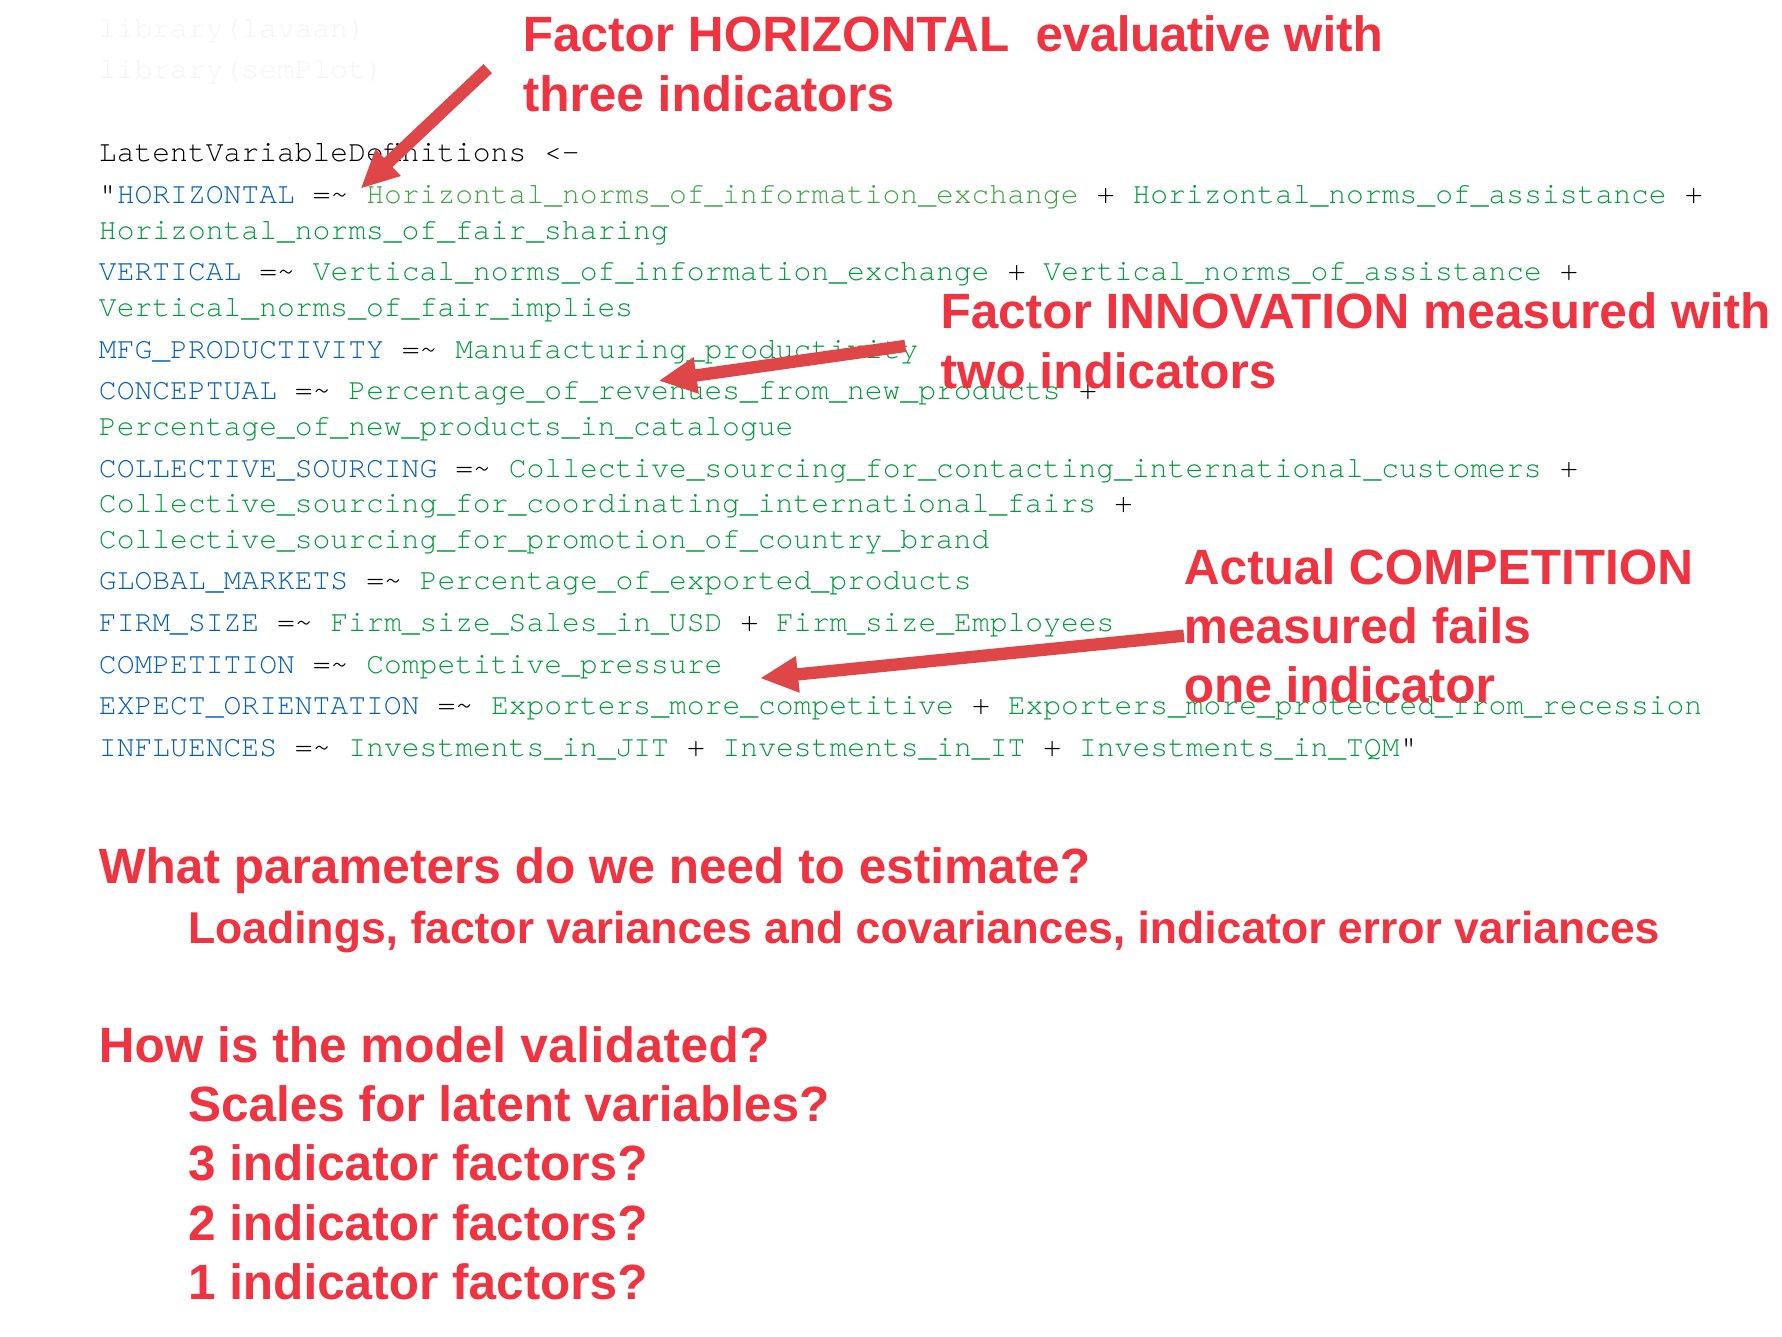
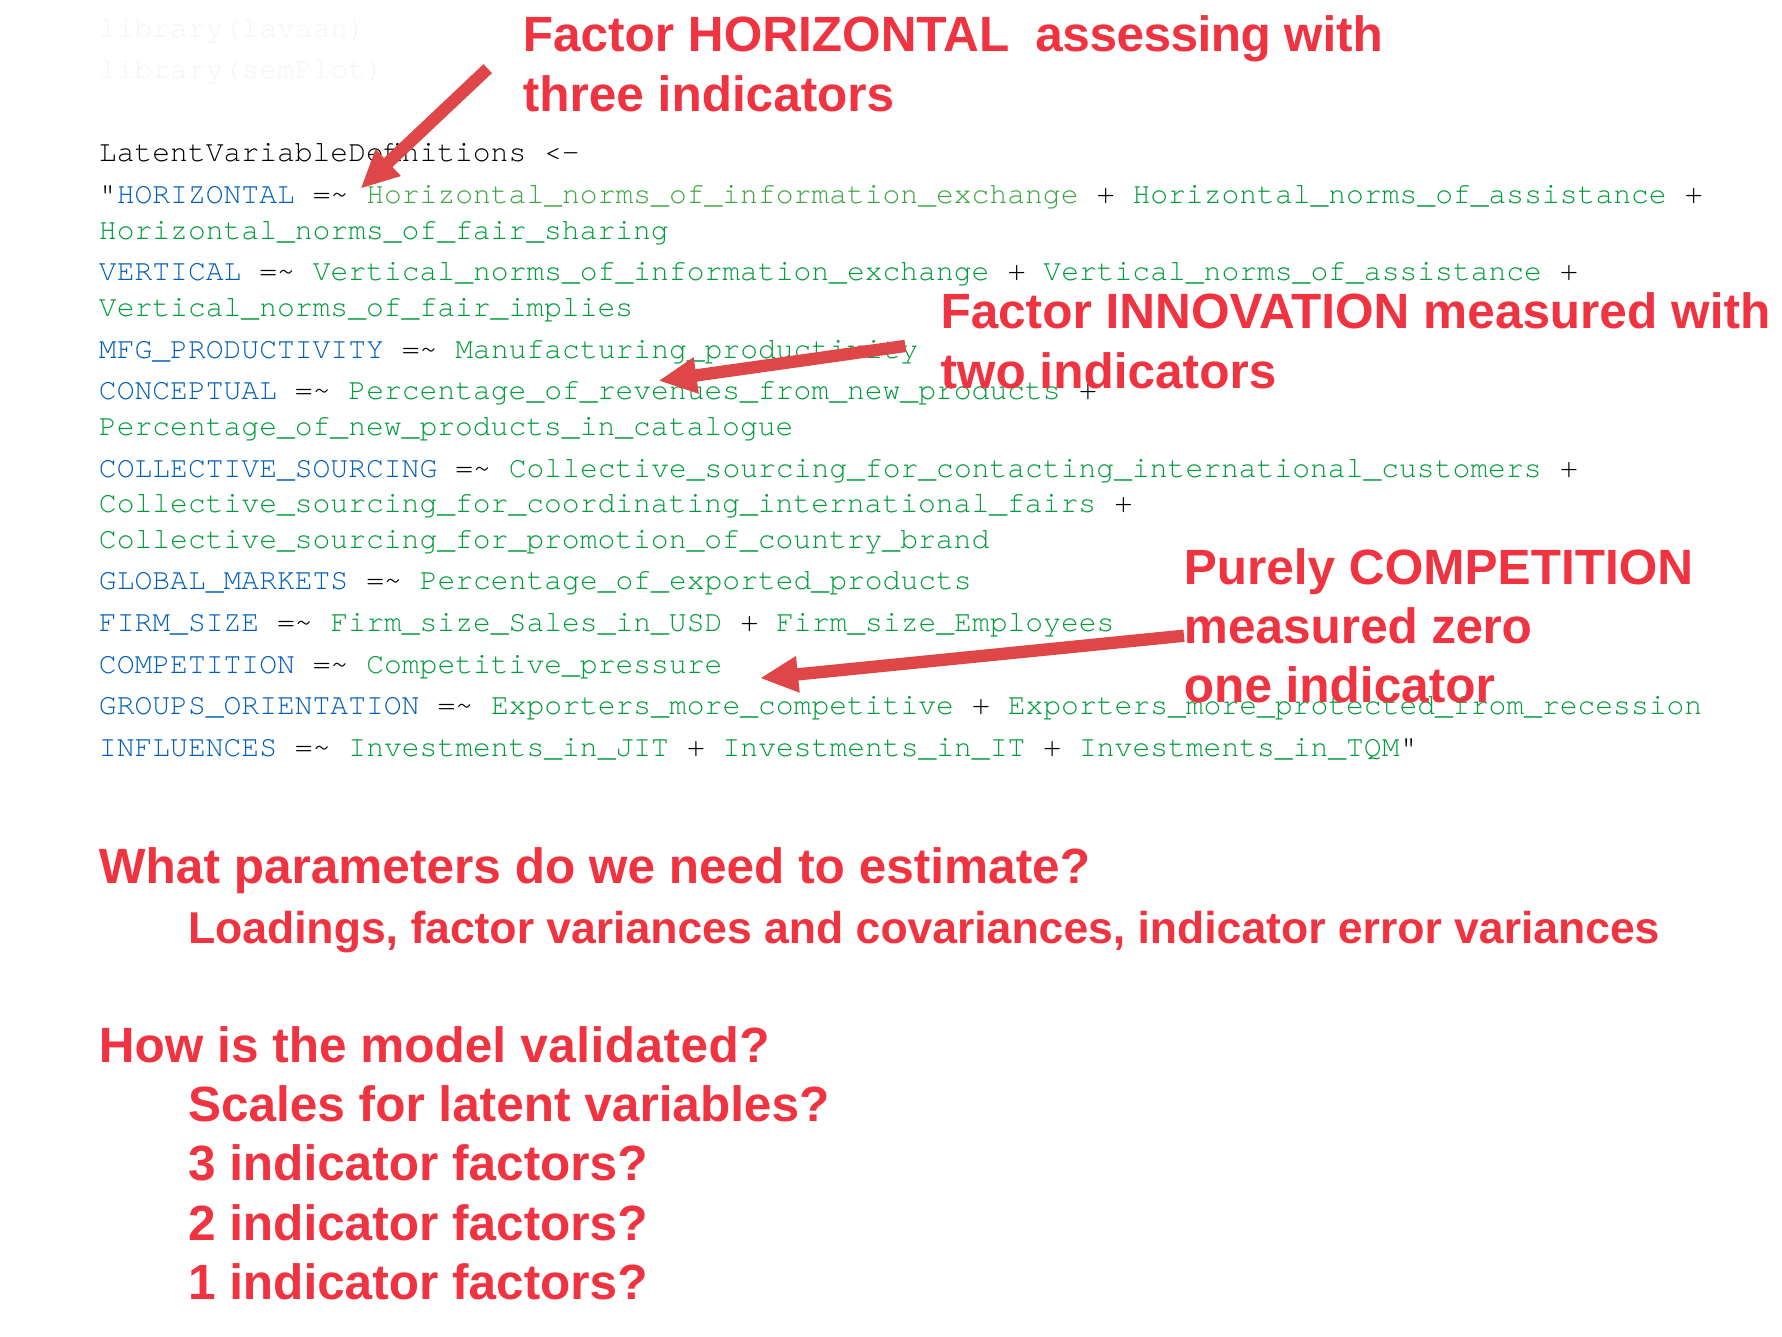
evaluative: evaluative -> assessing (1153, 35)
Actual: Actual -> Purely (1260, 568)
fails: fails -> zero (1482, 627)
EXPECT_ORIENTATION: EXPECT_ORIENTATION -> GROUPS_ORIENTATION (259, 705)
